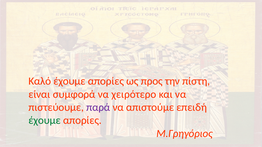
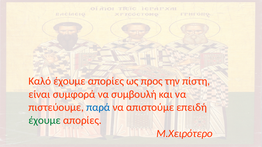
χειρότερο: χειρότερο -> συμβουλή (134, 94)
παρά colour: purple -> blue (98, 108)
Μ.Γρηγόριος: Μ.Γρηγόριος -> Μ.Χειρότερο (184, 134)
